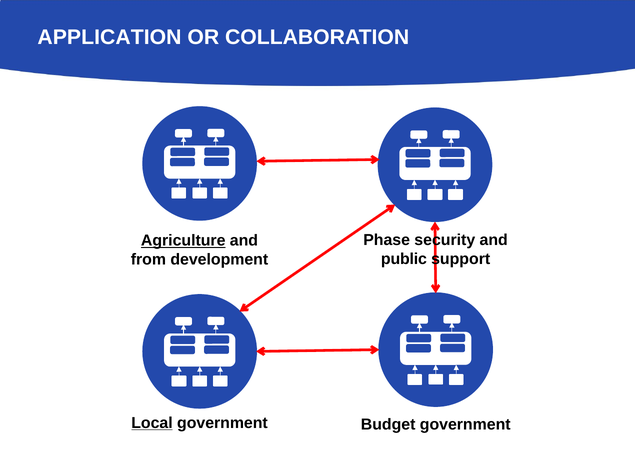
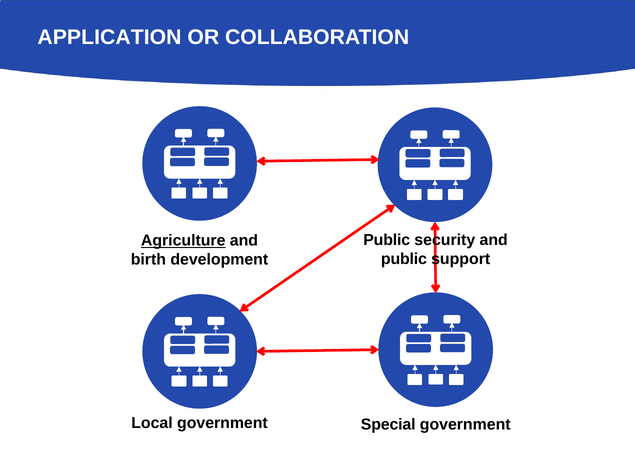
Phase: Phase -> Public (387, 240)
from: from -> birth (148, 260)
Local underline: present -> none (152, 423)
Budget: Budget -> Special (388, 425)
